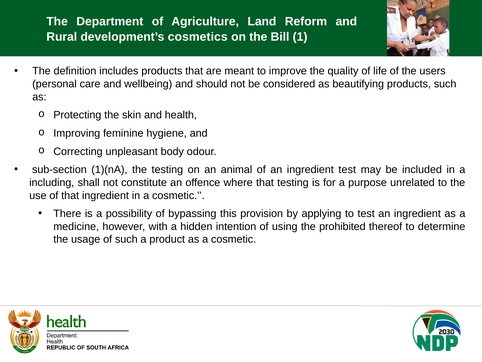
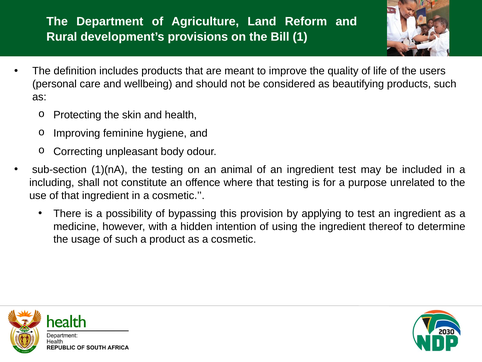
cosmetics: cosmetics -> provisions (198, 37)
the prohibited: prohibited -> ingredient (342, 226)
